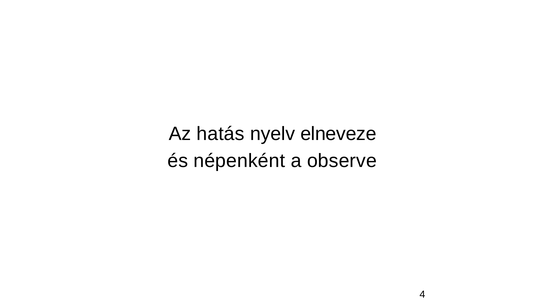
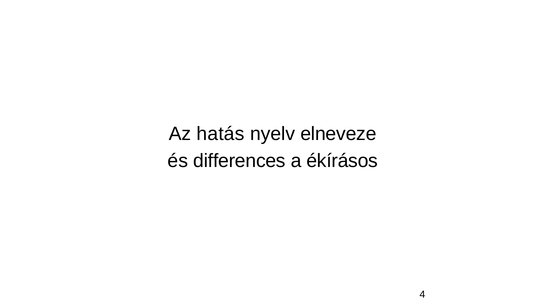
népenként: népenként -> differences (239, 161)
observe: observe -> ékírásos (342, 161)
